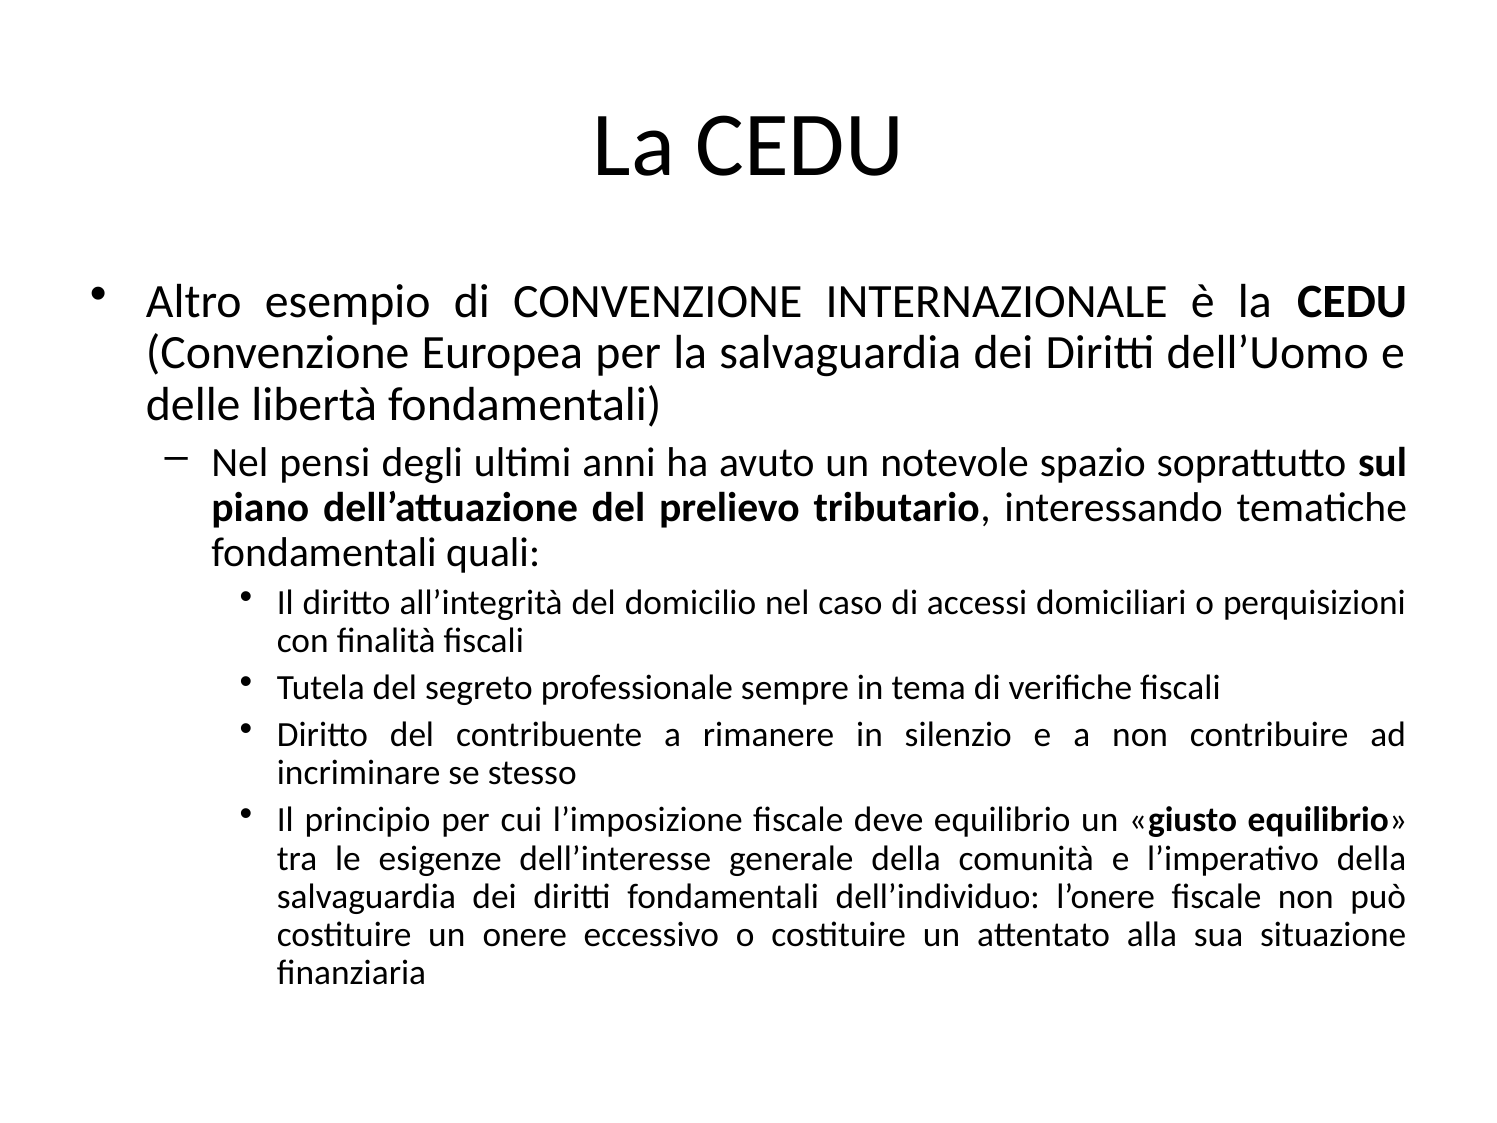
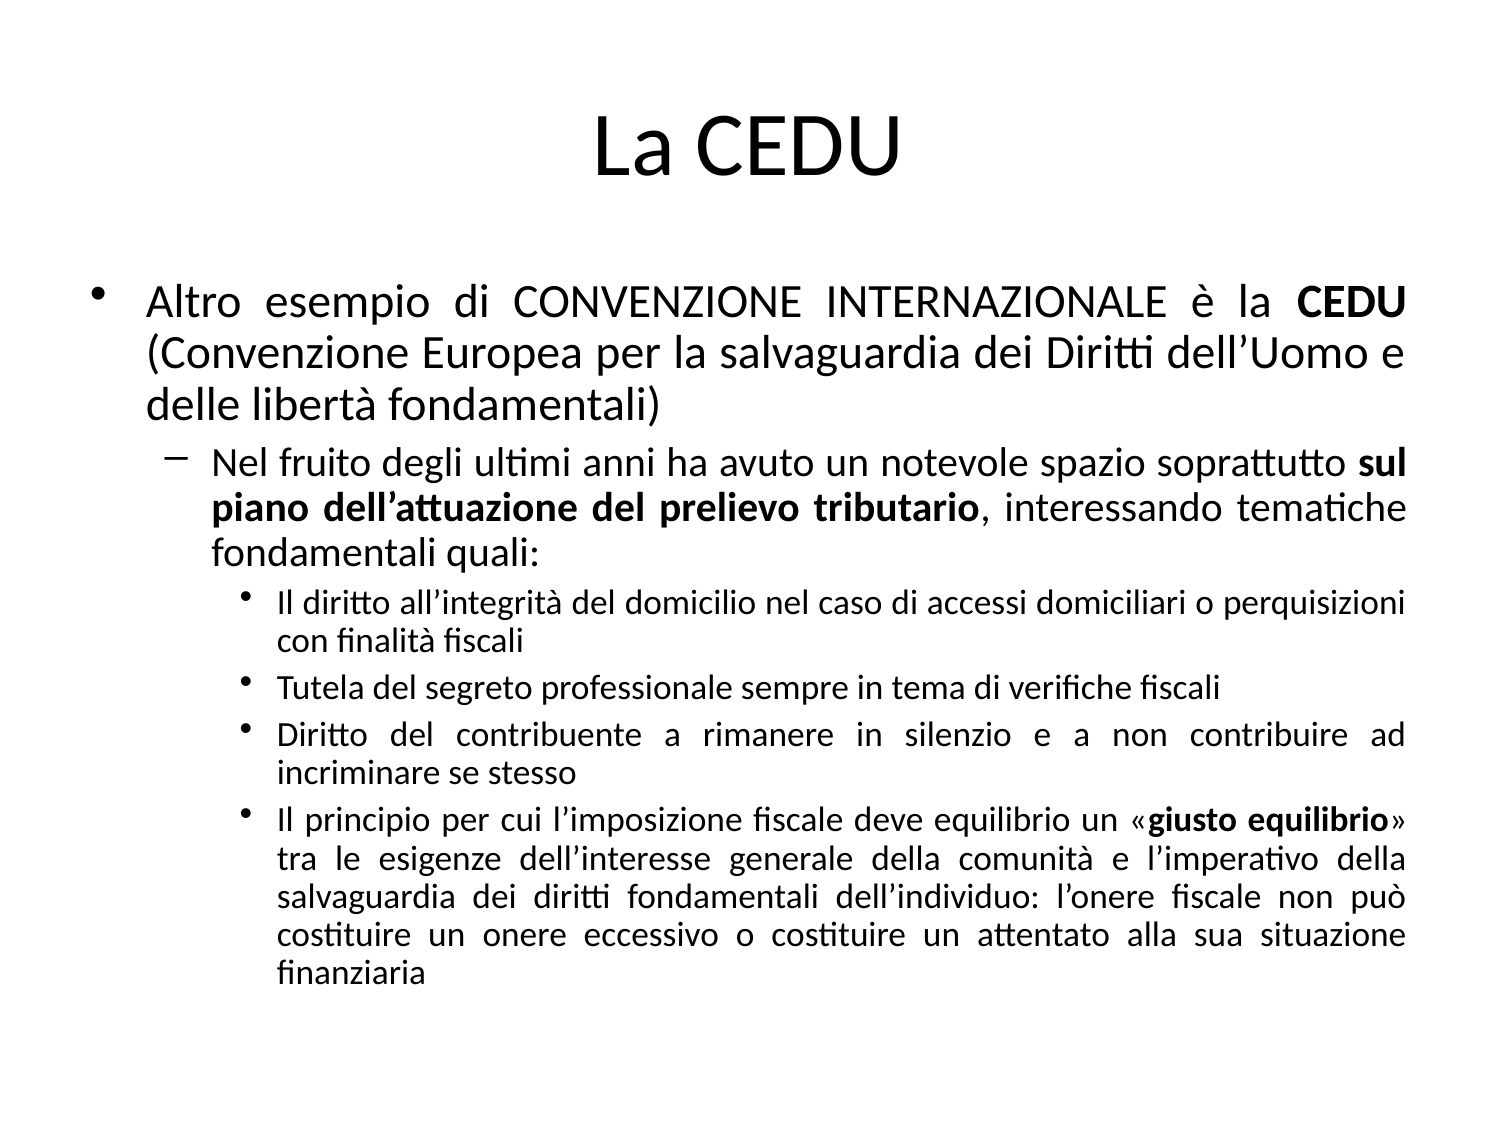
pensi: pensi -> fruito (325, 463)
